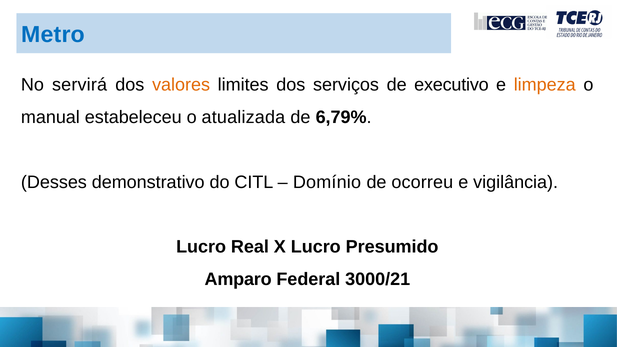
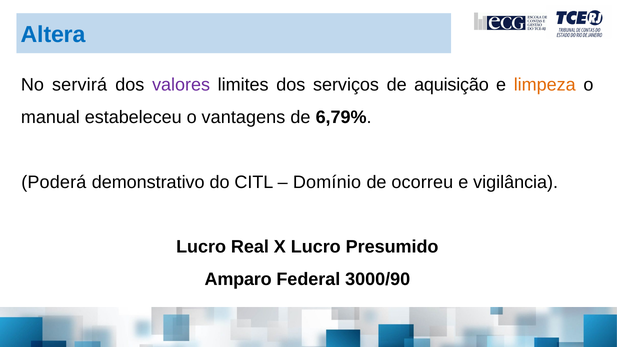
Metro: Metro -> Altera (53, 35)
valores colour: orange -> purple (181, 85)
executivo: executivo -> aquisição (451, 85)
atualizada: atualizada -> vantagens (243, 117)
Desses: Desses -> Poderá (54, 182)
3000/21: 3000/21 -> 3000/90 (378, 279)
